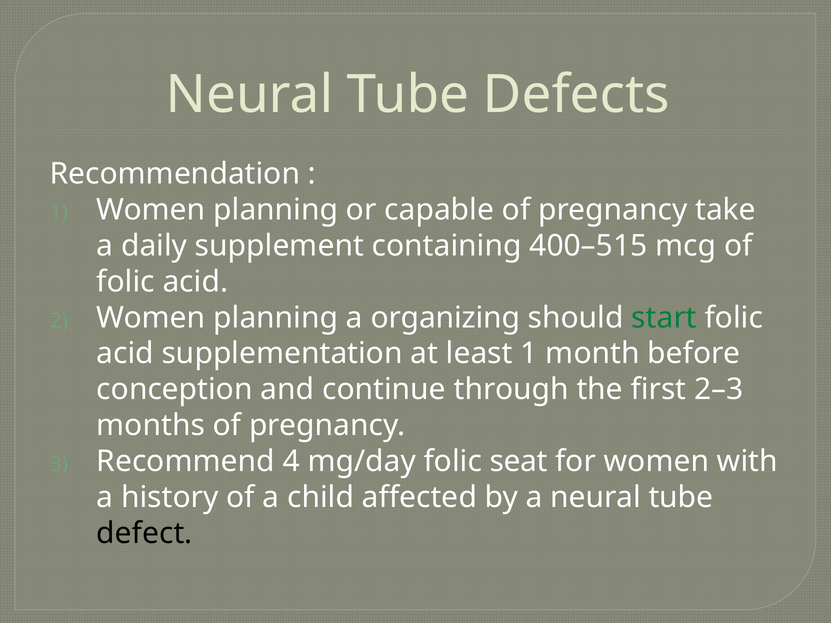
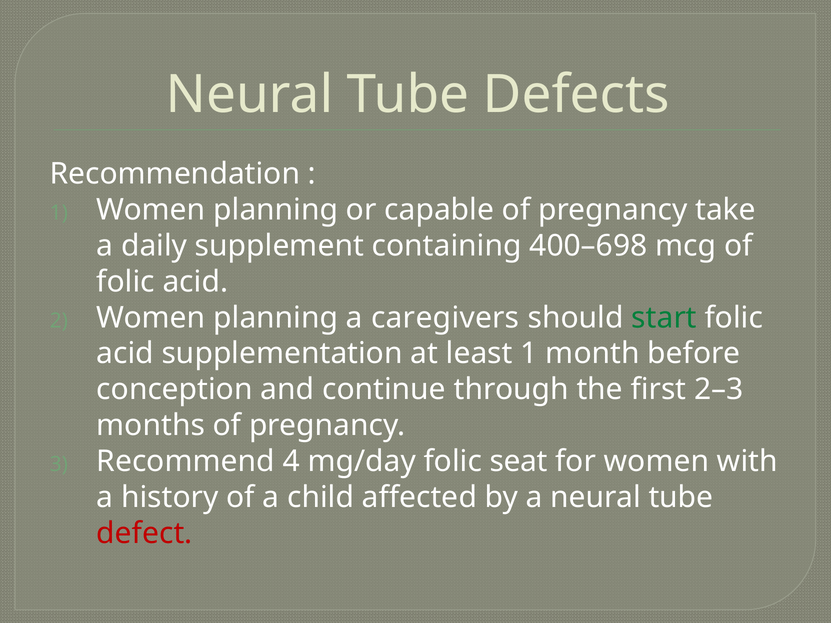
400–515: 400–515 -> 400–698 (588, 246)
organizing: organizing -> caregivers (445, 318)
defect colour: black -> red (144, 534)
